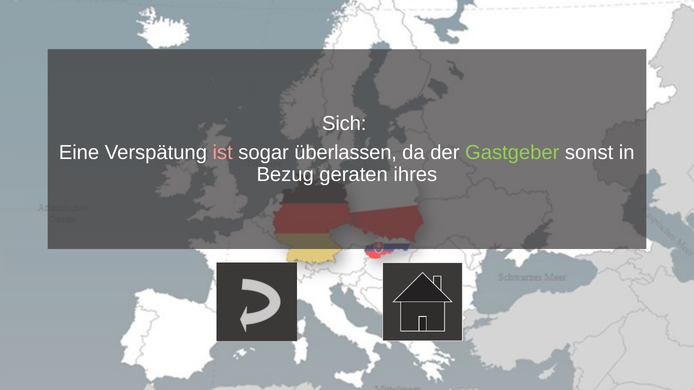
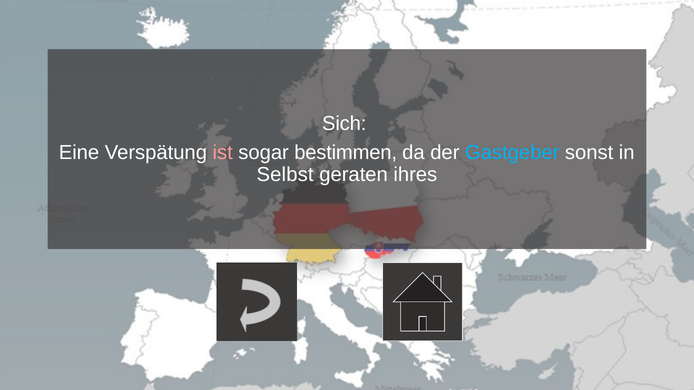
überlassen: überlassen -> bestimmen (346, 153)
Gastgeber colour: light green -> light blue (512, 153)
Bezug: Bezug -> Selbst (285, 175)
